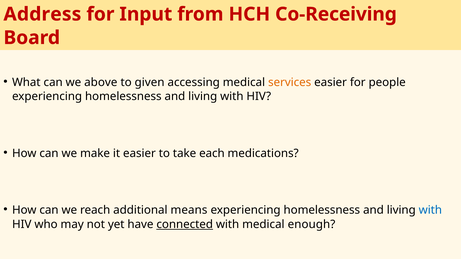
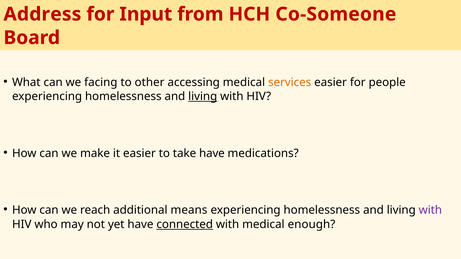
Co-Receiving: Co-Receiving -> Co-Someone (336, 14)
above: above -> facing (101, 82)
given: given -> other (150, 82)
living underline: none -> present (203, 97)
take each: each -> have (212, 153)
with colour: blue -> purple (430, 210)
